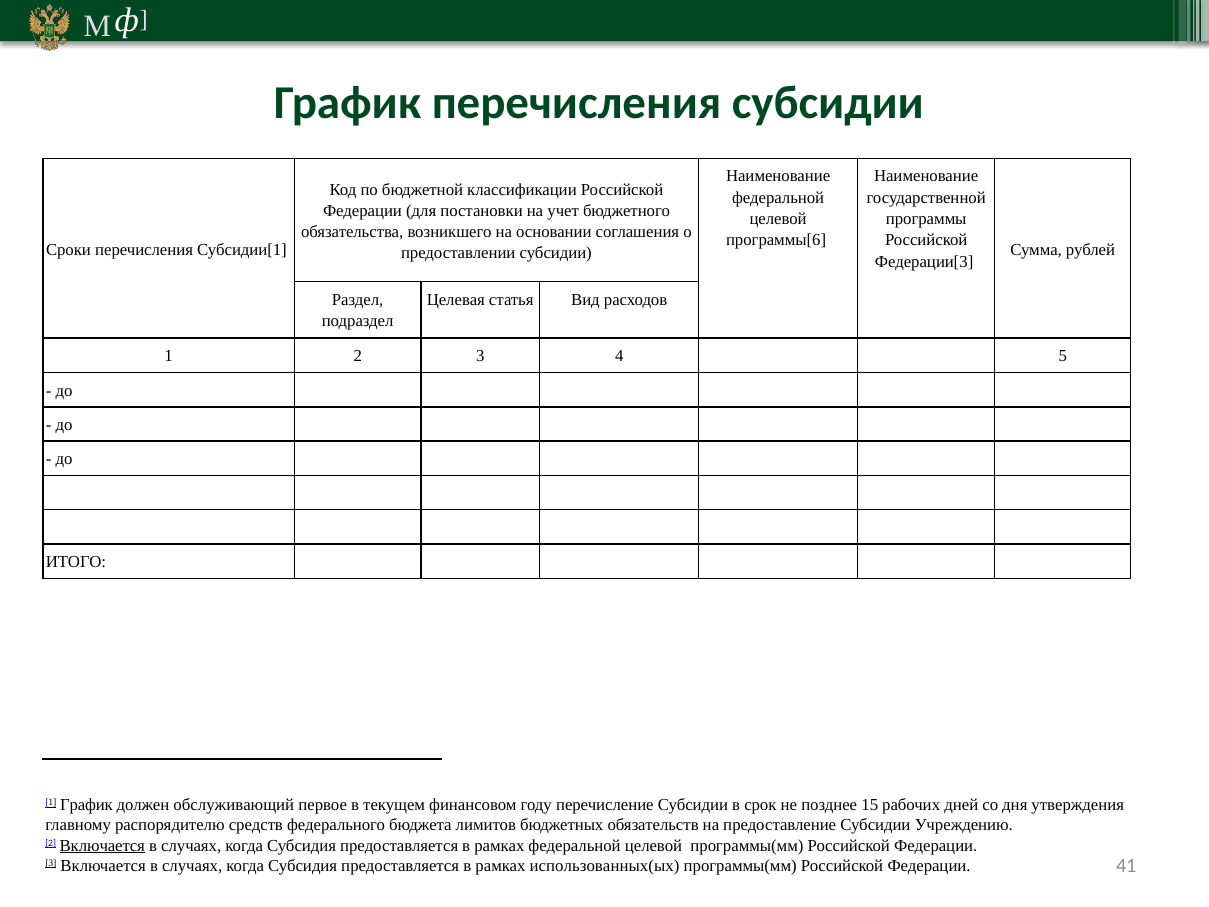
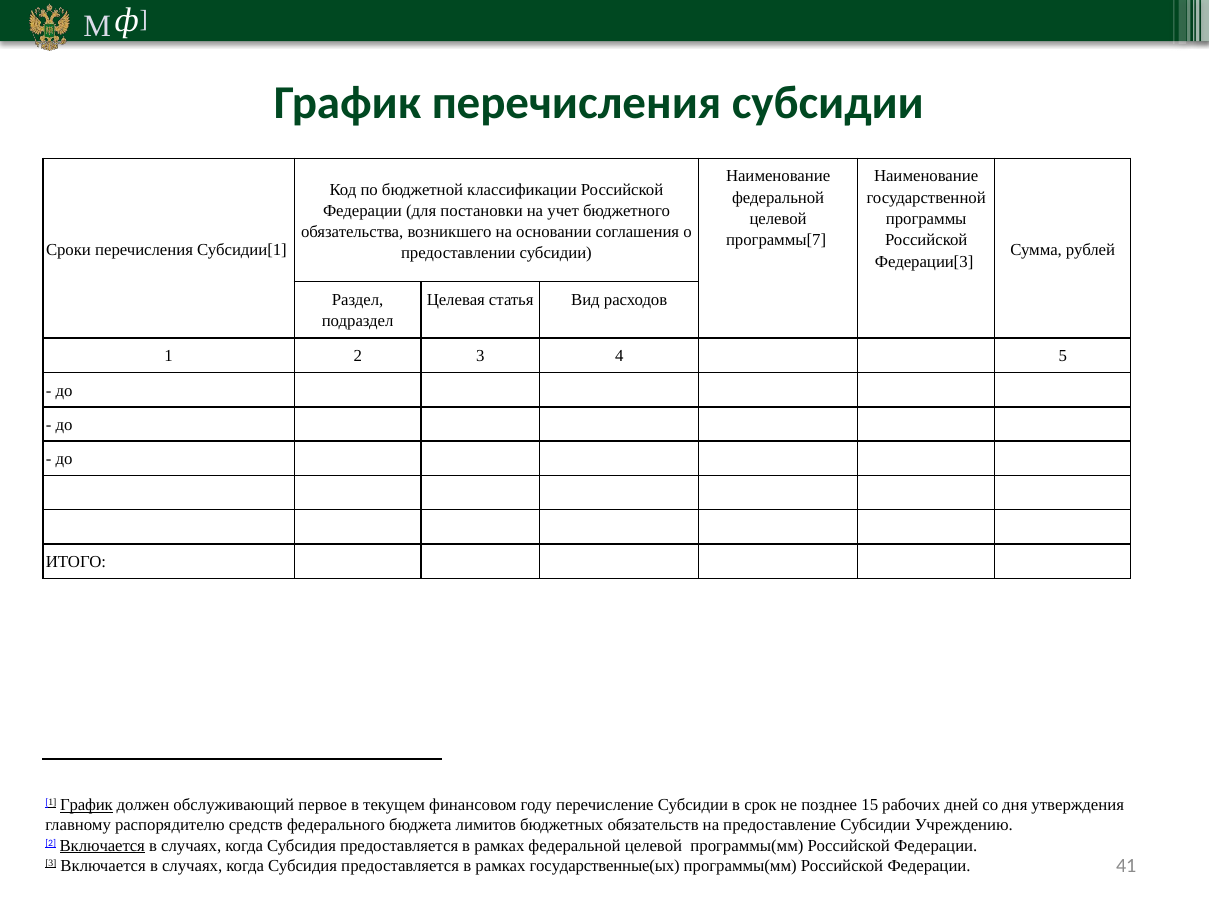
программы[6: программы[6 -> программы[7 (776, 240)
График underline: none -> present (86, 805)
использованных(ых: использованных(ых -> государственные(ых (605, 865)
